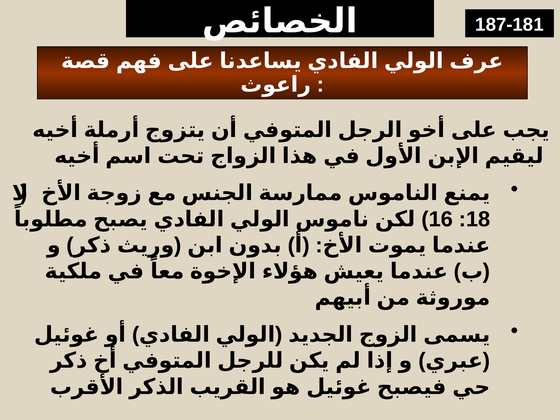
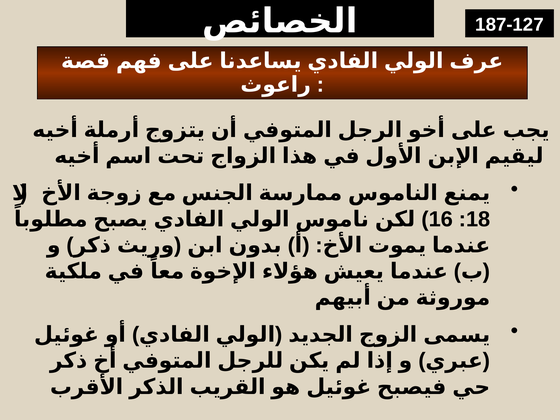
187-181: 187-181 -> 187-127 (510, 25)
